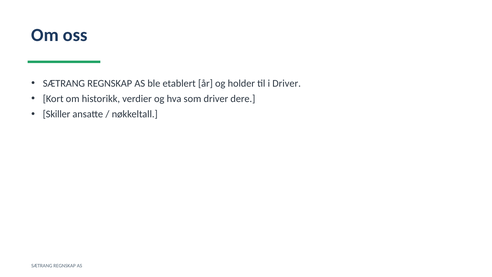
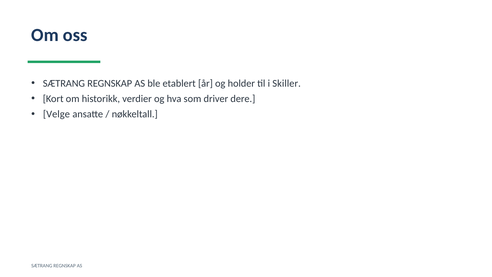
i Driver: Driver -> Skiller (287, 83)
Skiller: Skiller -> Velge (56, 114)
